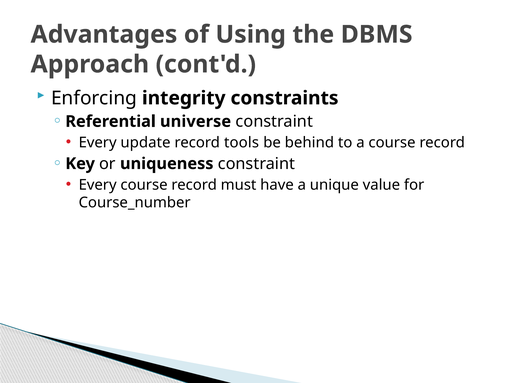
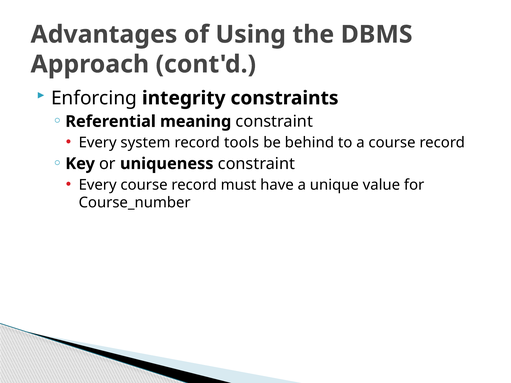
universe: universe -> meaning (196, 122)
update: update -> system (145, 143)
